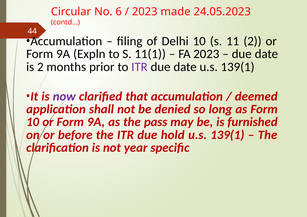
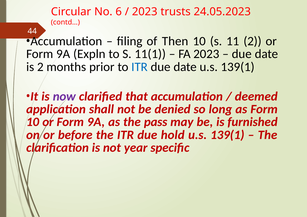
made: made -> trusts (176, 12)
Delhi: Delhi -> Then (175, 41)
ITR colour: purple -> blue (139, 67)
